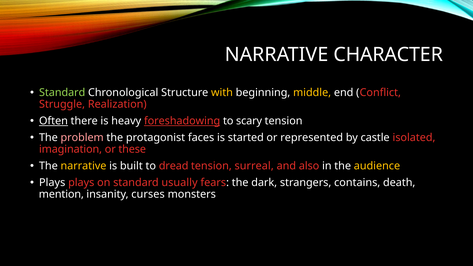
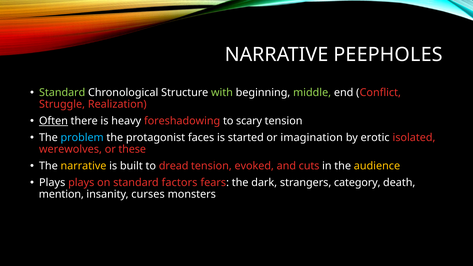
CHARACTER: CHARACTER -> PEEPHOLES (388, 55)
with colour: yellow -> light green (222, 93)
middle colour: yellow -> light green (312, 93)
foreshadowing underline: present -> none (182, 121)
problem colour: pink -> light blue (82, 138)
represented: represented -> imagination (312, 138)
castle: castle -> erotic (375, 138)
imagination: imagination -> werewolves (70, 149)
surreal: surreal -> evoked (254, 166)
also: also -> cuts (309, 166)
usually: usually -> factors (180, 183)
contains: contains -> category (357, 183)
